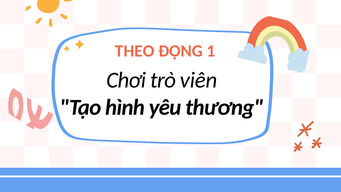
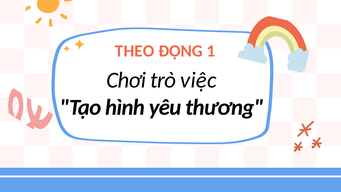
viên: viên -> việc (198, 80)
